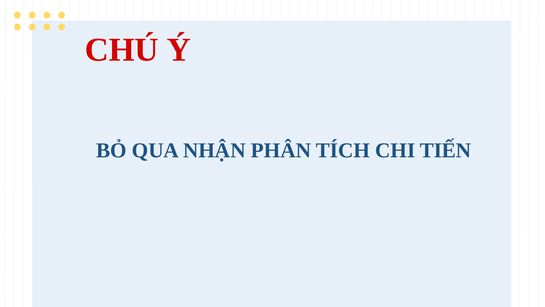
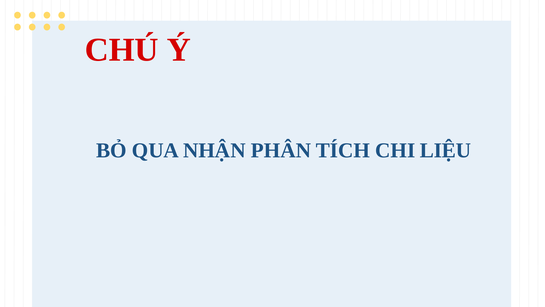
TIẾN: TIẾN -> LIỆU (446, 150)
